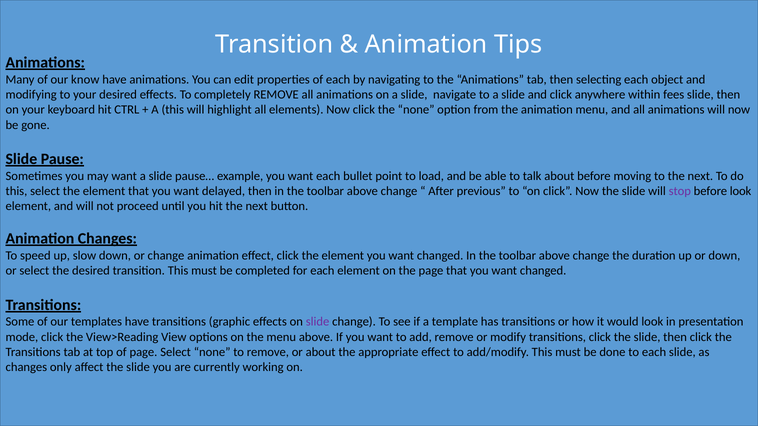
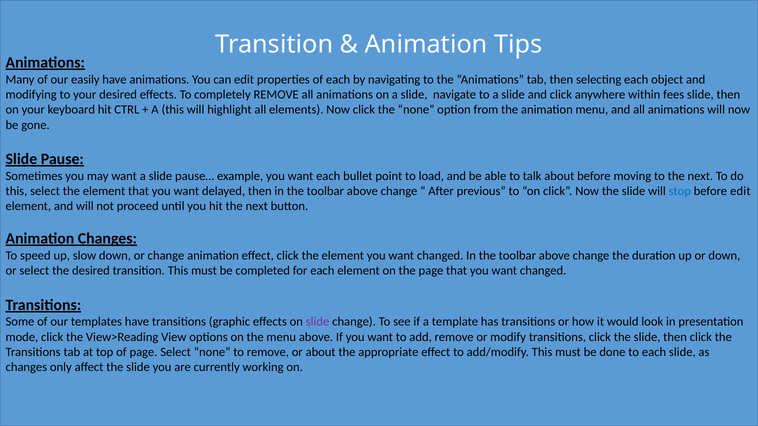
know: know -> easily (85, 80)
stop colour: purple -> blue (680, 191)
before look: look -> edit (740, 191)
